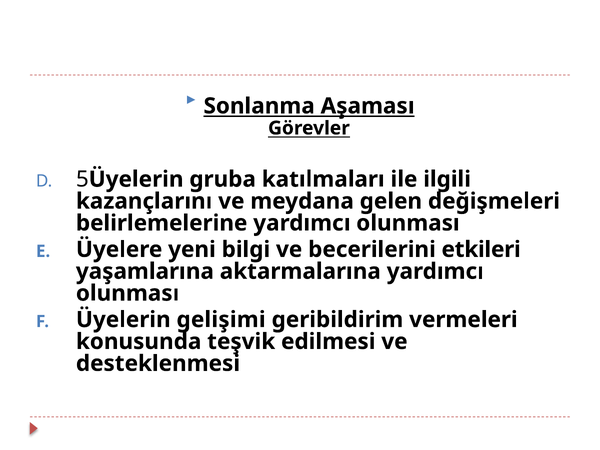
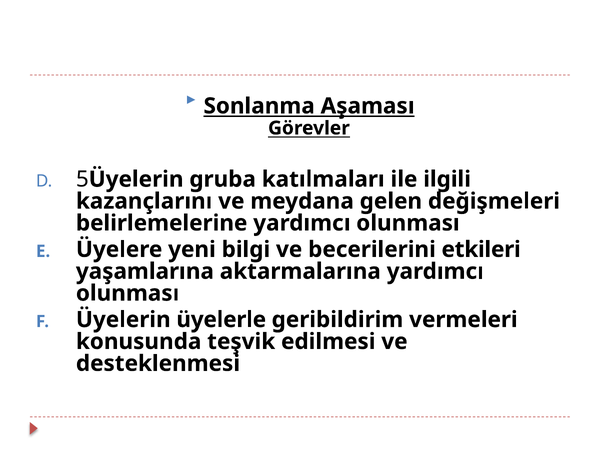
gelişimi: gelişimi -> üyelerle (221, 320)
